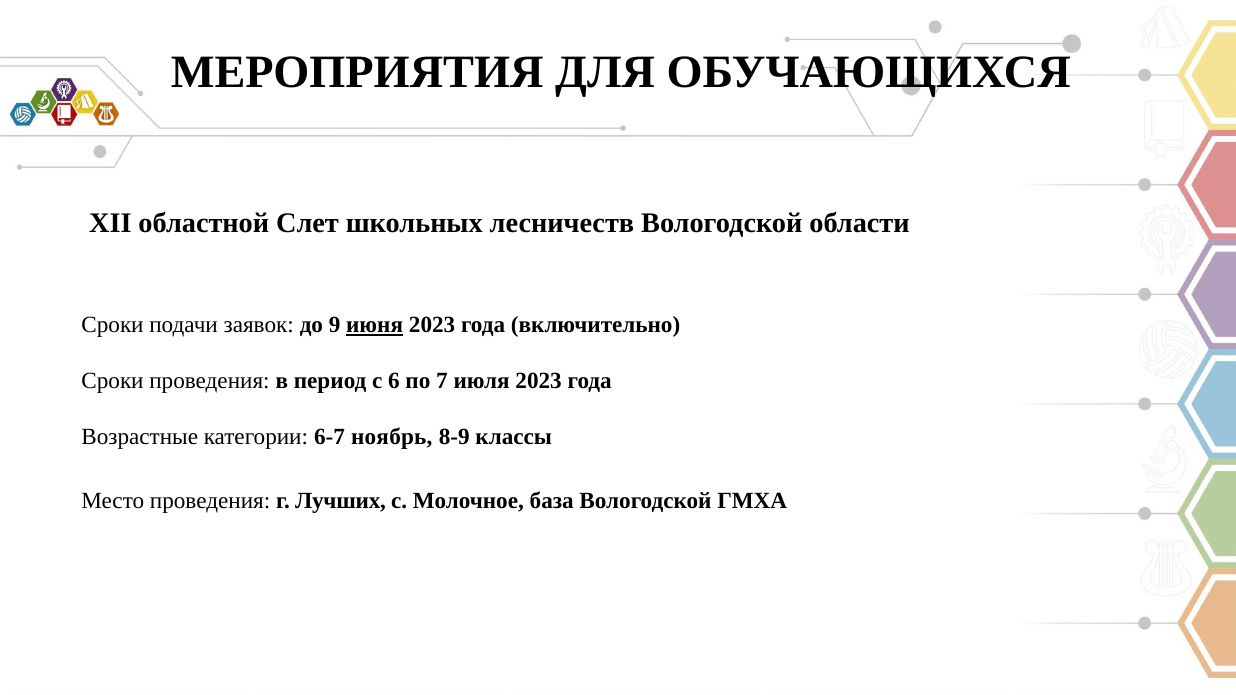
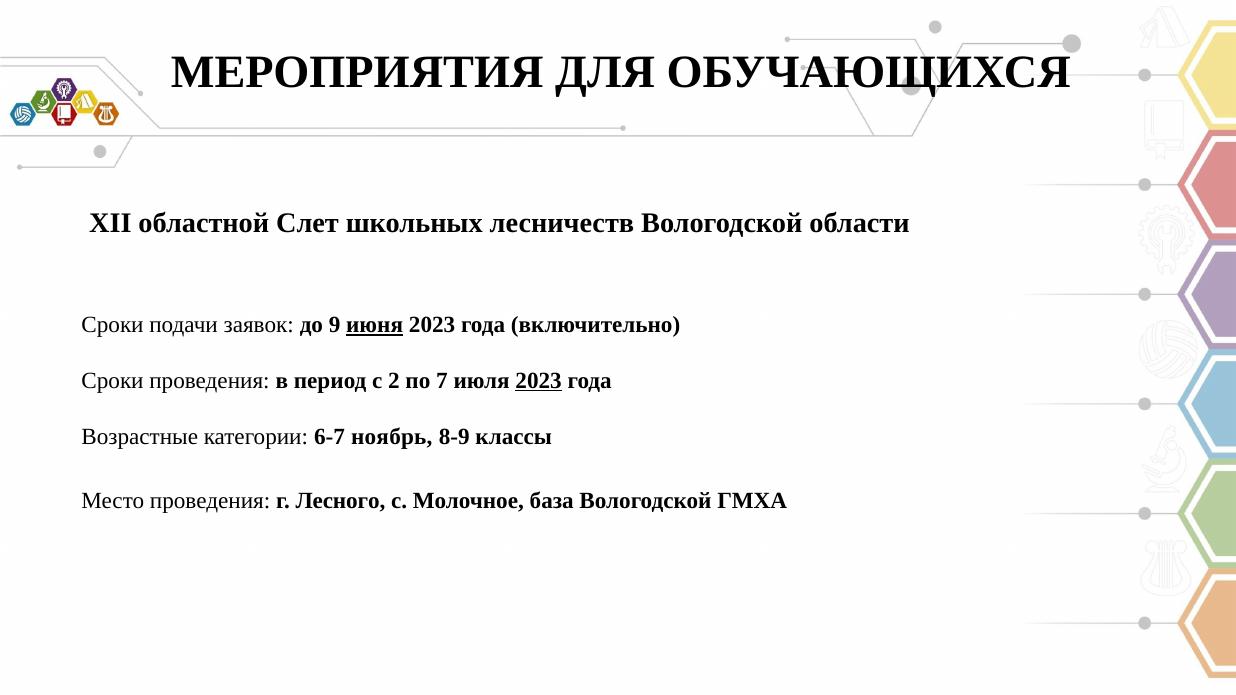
6: 6 -> 2 (394, 381)
2023 underline: none -> present (539, 381)
Лучших: Лучших -> Лесного (340, 502)
